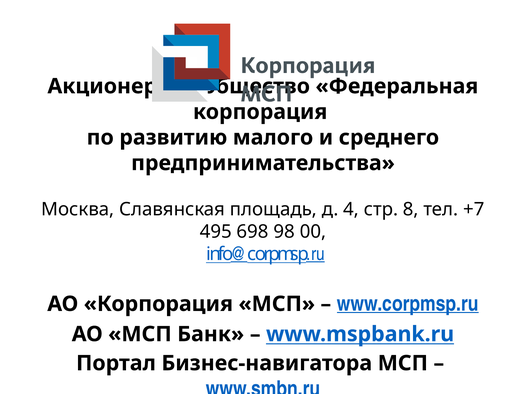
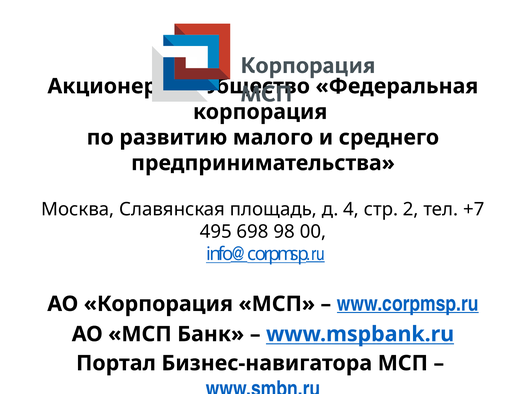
8: 8 -> 2 (411, 210)
